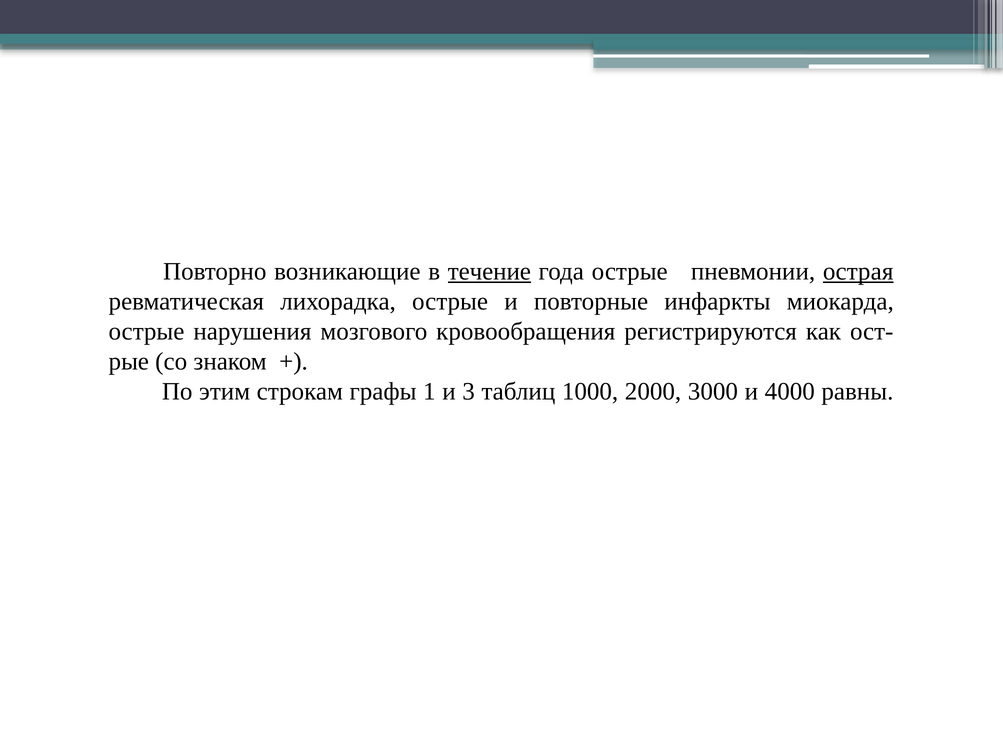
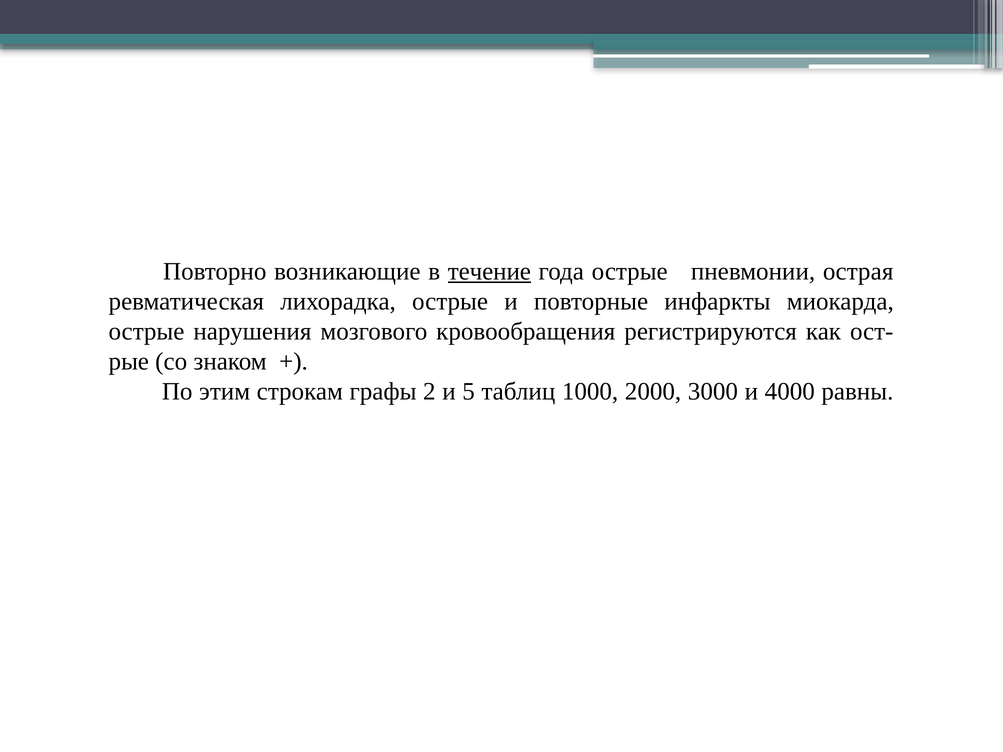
острая underline: present -> none (858, 271)
1: 1 -> 2 (429, 392)
3: 3 -> 5 (469, 392)
